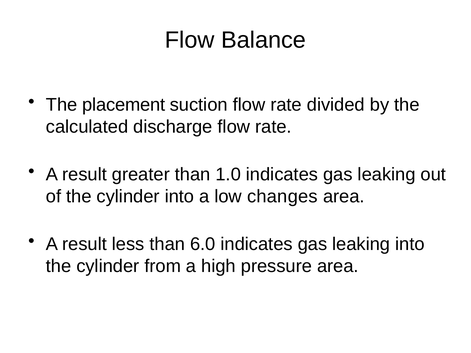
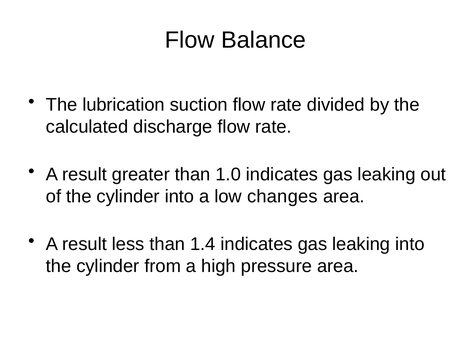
placement: placement -> lubrication (124, 105)
6.0: 6.0 -> 1.4 (203, 244)
